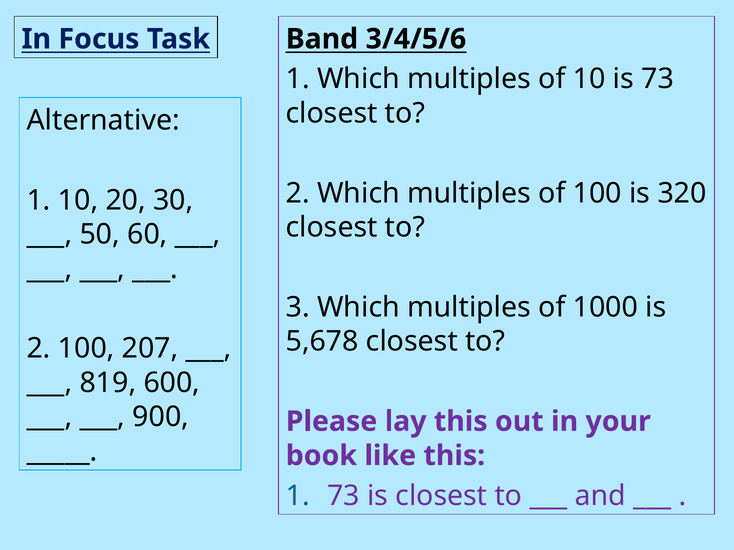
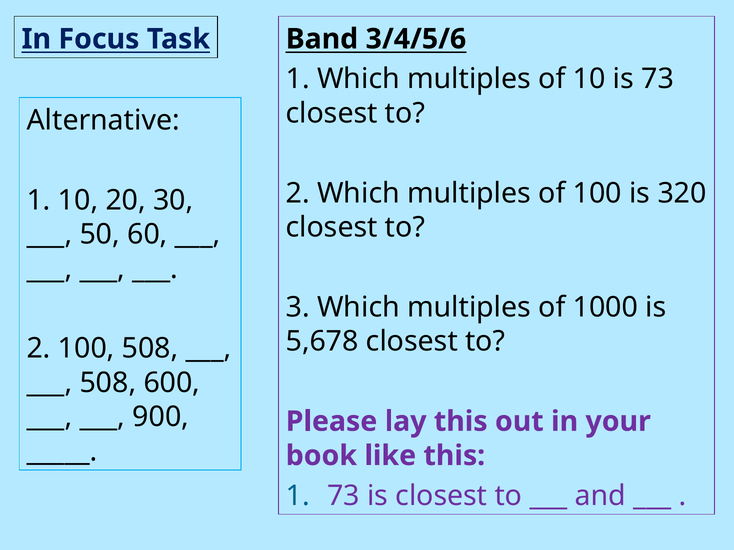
100 207: 207 -> 508 (150, 349)
819: 819 -> 508 (108, 383)
